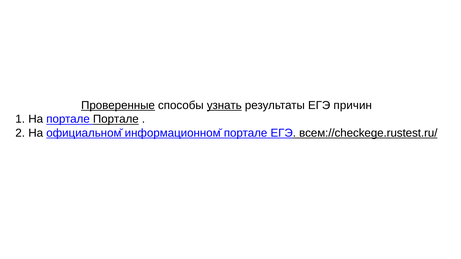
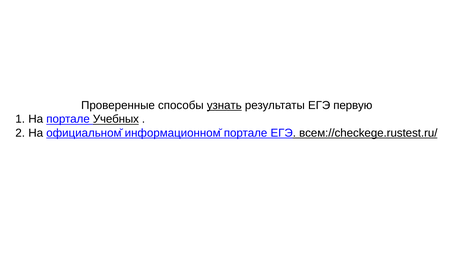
Проверенные underline: present -> none (118, 106)
причин: причин -> первую (353, 106)
портале Портале: Портале -> Учебных (116, 119)
